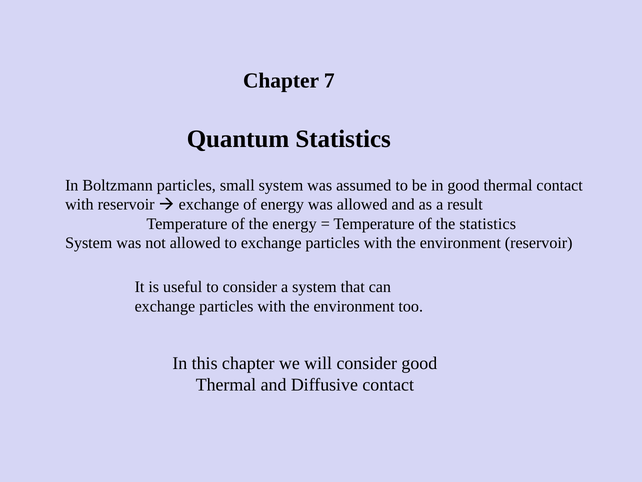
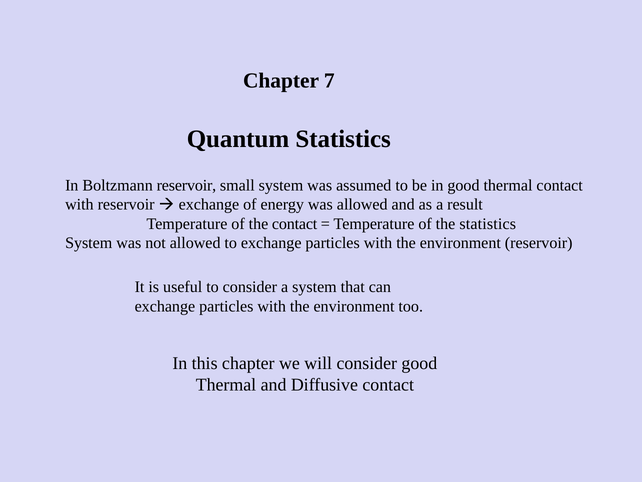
Boltzmann particles: particles -> reservoir (186, 185)
the energy: energy -> contact (295, 224)
